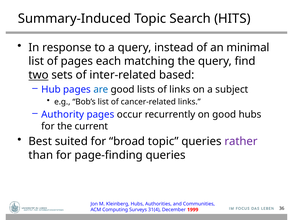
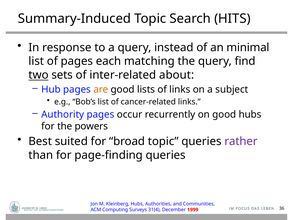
based: based -> about (177, 75)
are colour: blue -> orange (101, 89)
current: current -> powers (91, 126)
